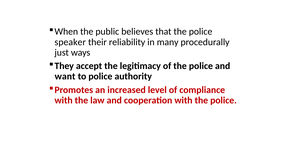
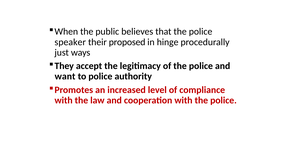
reliability: reliability -> proposed (127, 42)
many: many -> hinge (168, 42)
